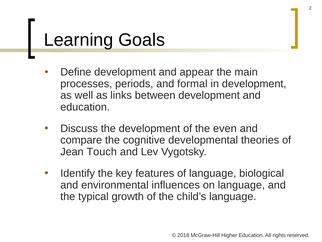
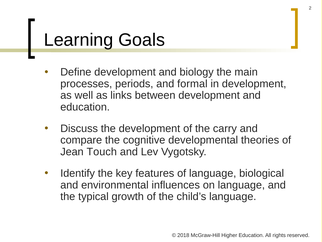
appear: appear -> biology (197, 72)
even: even -> carry (225, 128)
